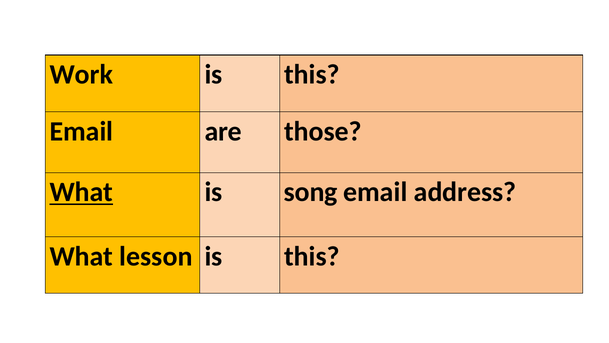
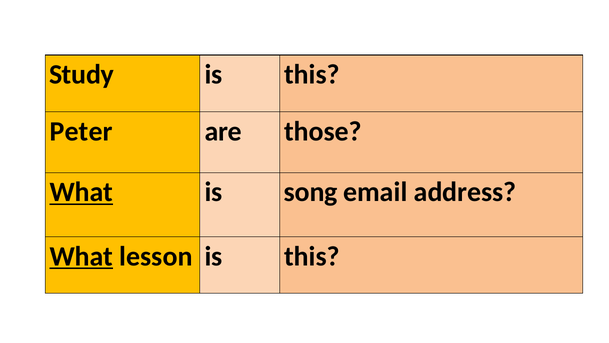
Work: Work -> Study (81, 75)
Email: Email -> Peter (81, 131)
What underline: none -> present (81, 256)
